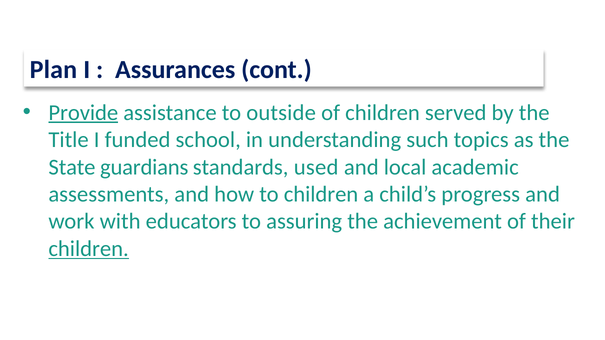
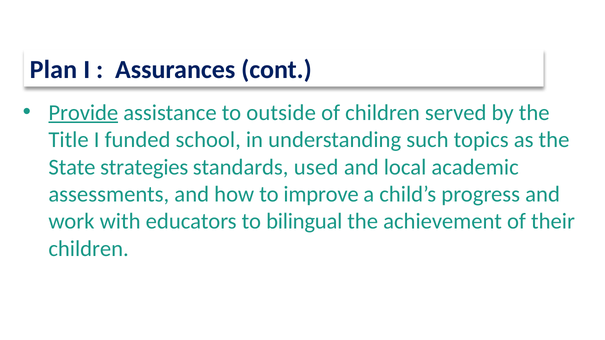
guardians: guardians -> strategies (144, 167)
to children: children -> improve (321, 194)
assuring: assuring -> bilingual (304, 222)
children underline: present -> none (89, 249)
